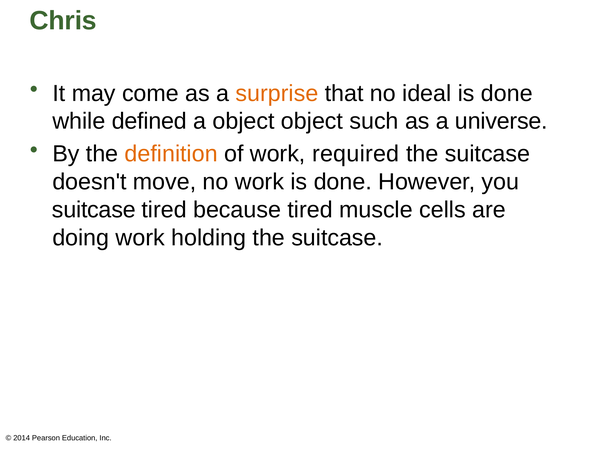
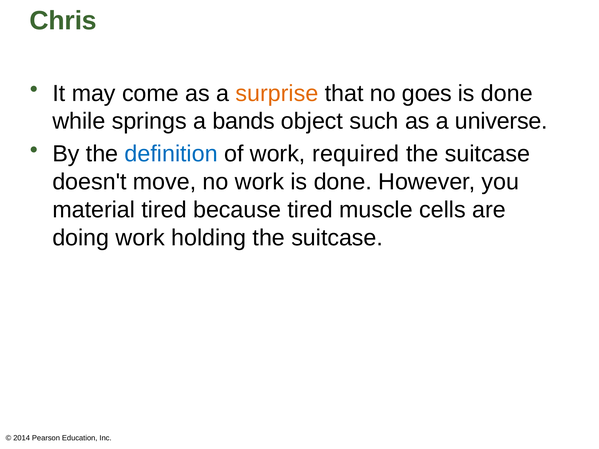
ideal: ideal -> goes (427, 93)
defined: defined -> springs (149, 121)
a object: object -> bands (244, 121)
definition colour: orange -> blue (171, 154)
suitcase: suitcase -> material (94, 210)
